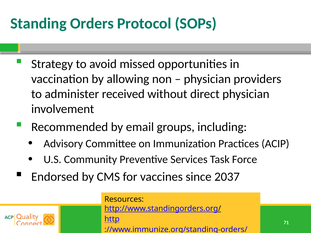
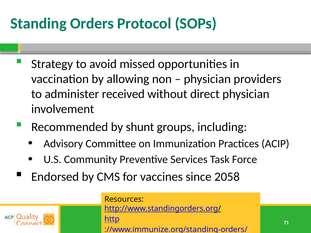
email: email -> shunt (140, 127)
2037: 2037 -> 2058 (227, 177)
